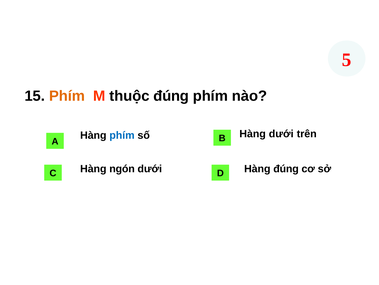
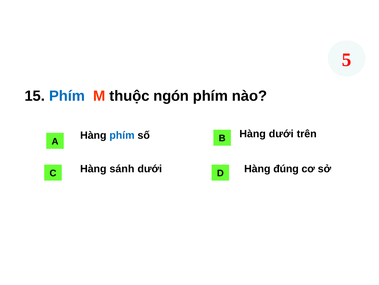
Phím colour: orange -> blue (67, 96)
thuộc đúng: đúng -> ngón (171, 96)
ngón: ngón -> sánh (122, 168)
